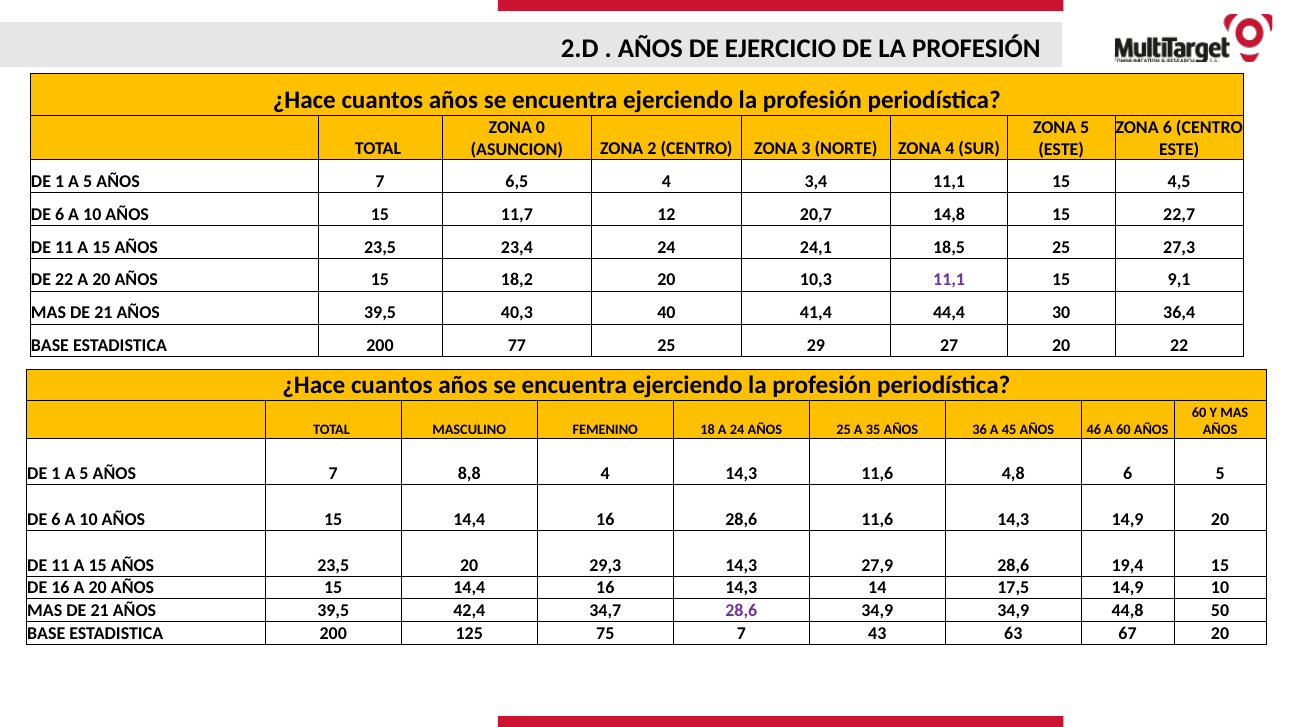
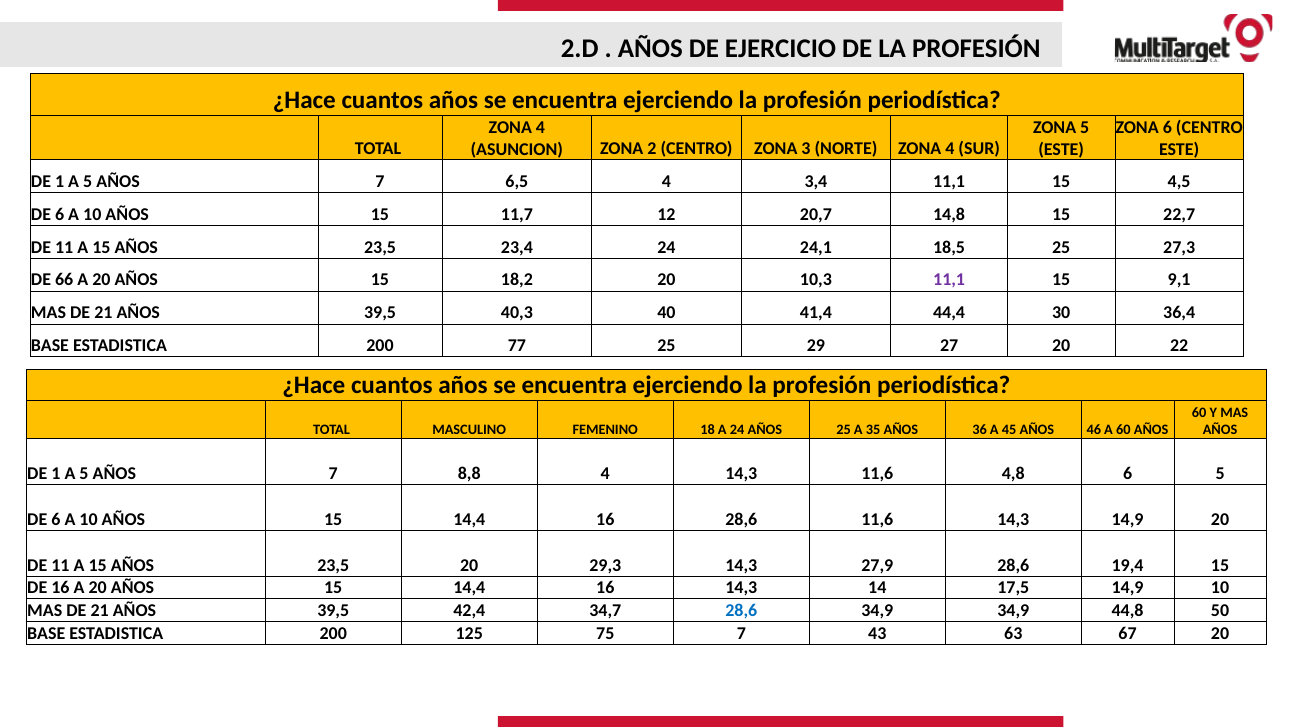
0: 0 -> 4 (541, 127)
DE 22: 22 -> 66 (64, 280)
28,6 colour: purple -> blue (741, 611)
